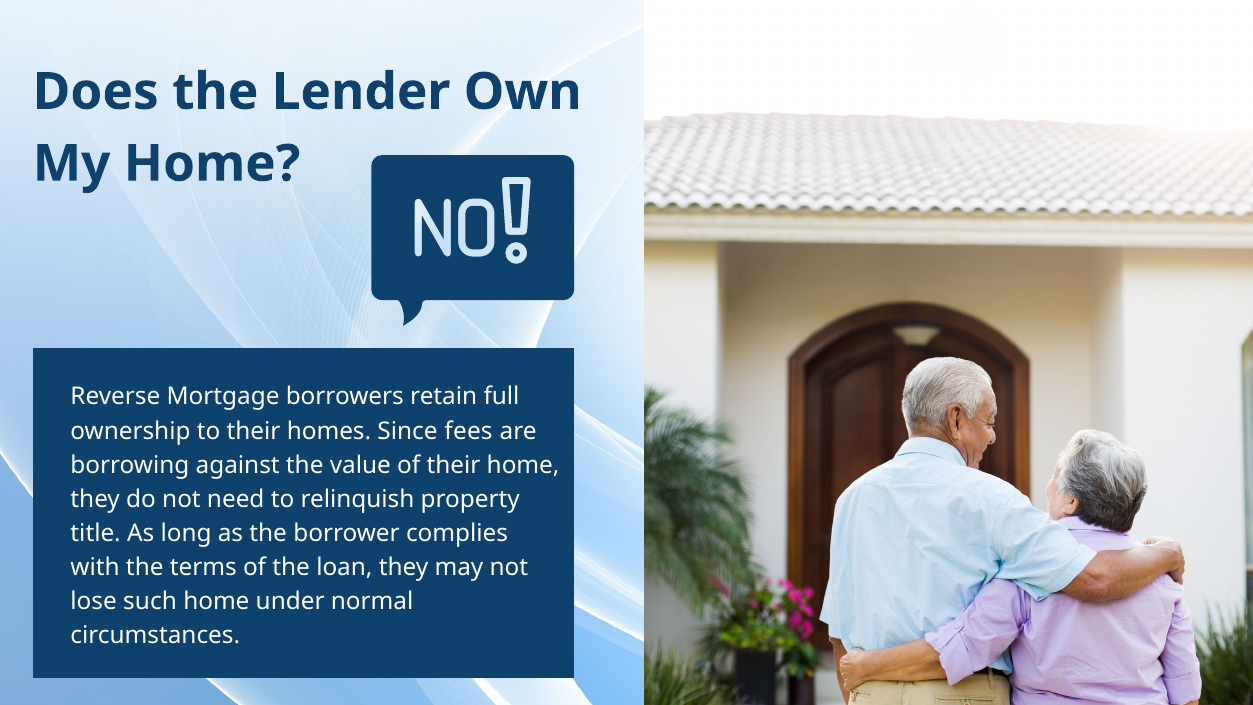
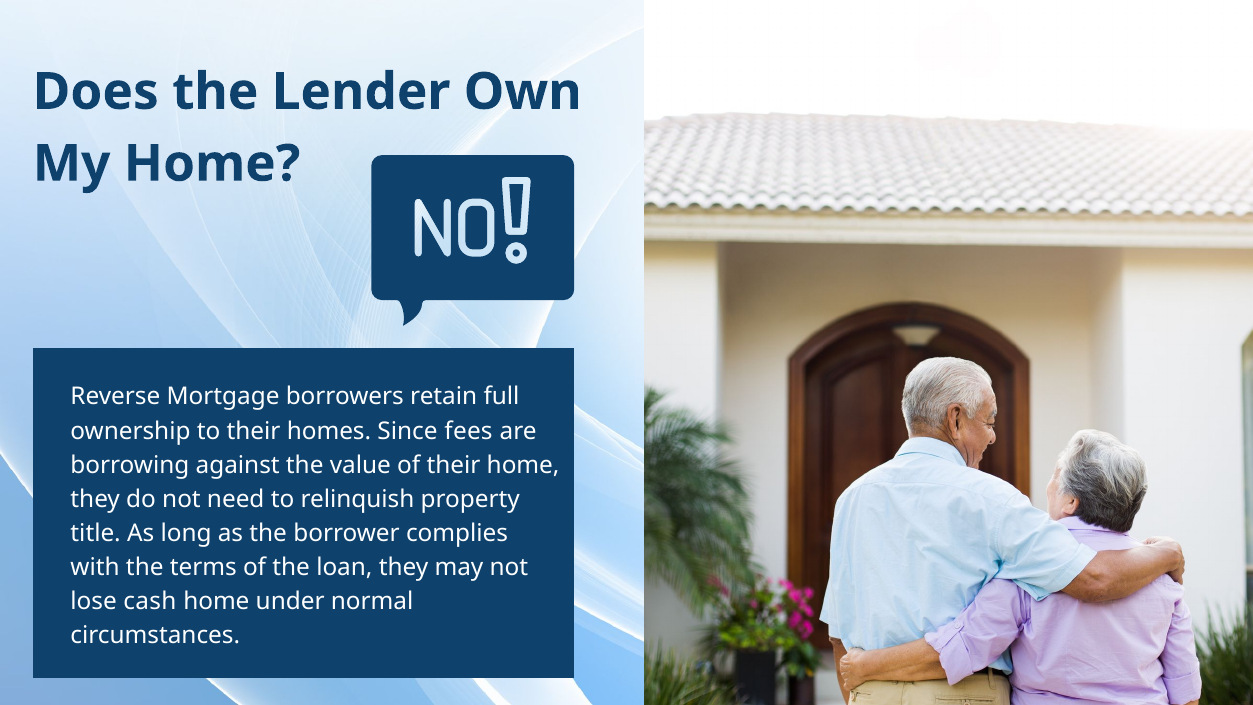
such: such -> cash (150, 601)
